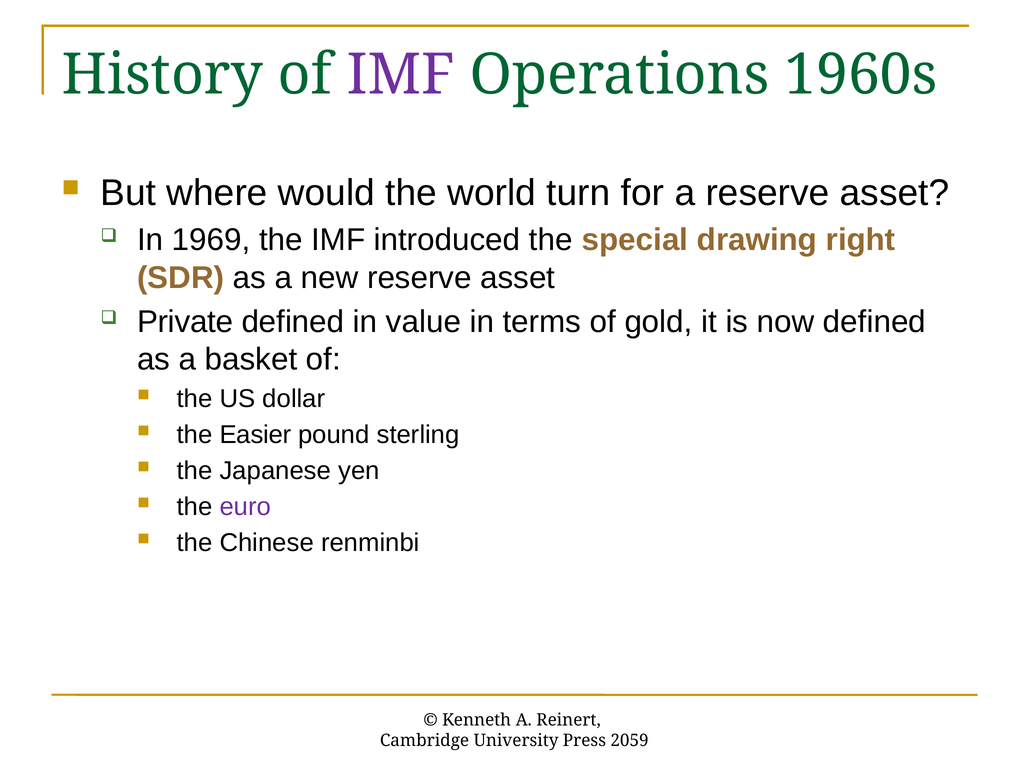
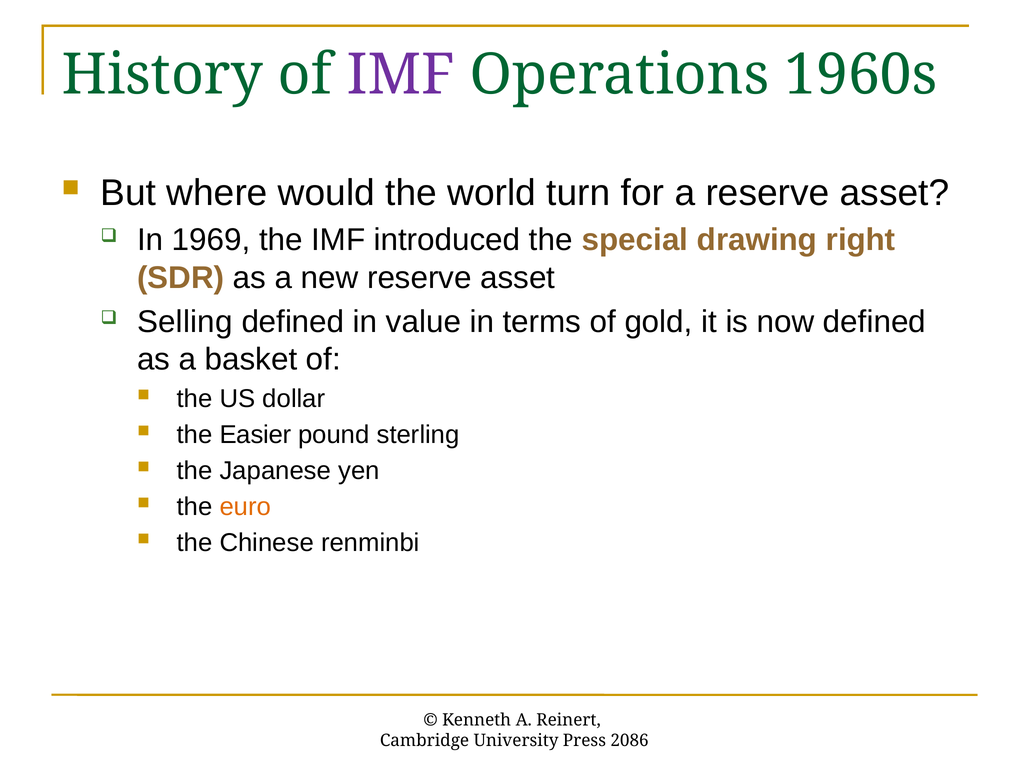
Private: Private -> Selling (185, 322)
euro colour: purple -> orange (245, 506)
2059: 2059 -> 2086 (630, 740)
